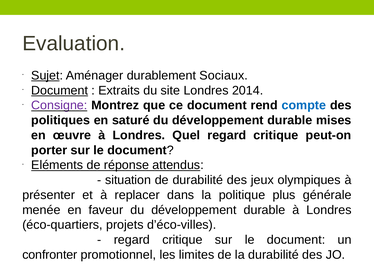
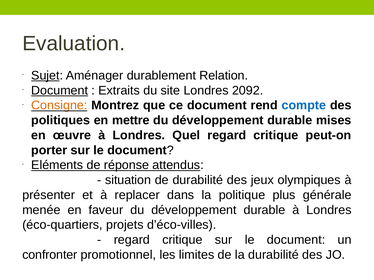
Sociaux: Sociaux -> Relation (224, 76)
2014: 2014 -> 2092 (248, 91)
Consigne colour: purple -> orange (59, 106)
saturé: saturé -> mettre (131, 121)
